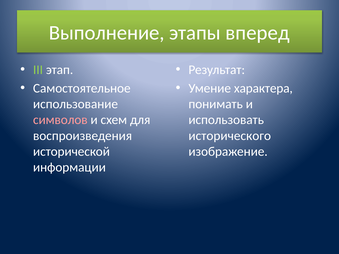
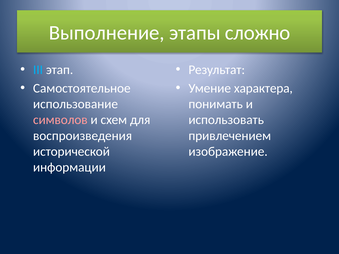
вперед: вперед -> сложно (258, 33)
III colour: light green -> light blue (38, 70)
исторического: исторического -> привлечением (230, 136)
